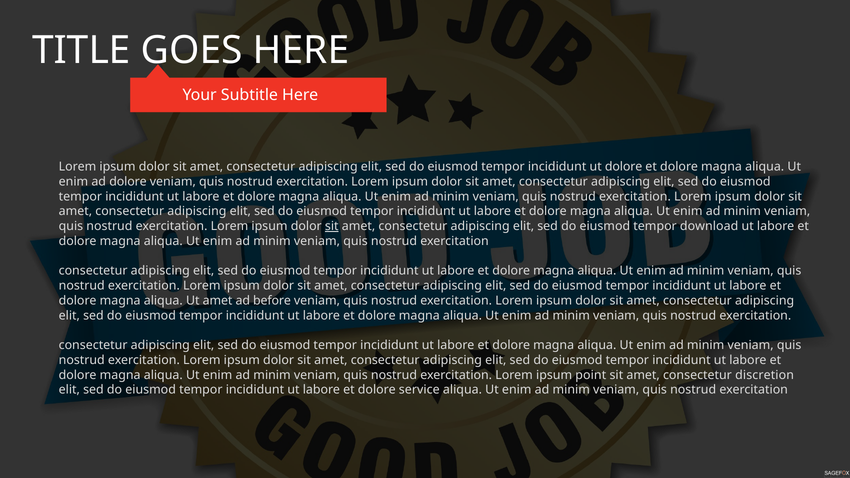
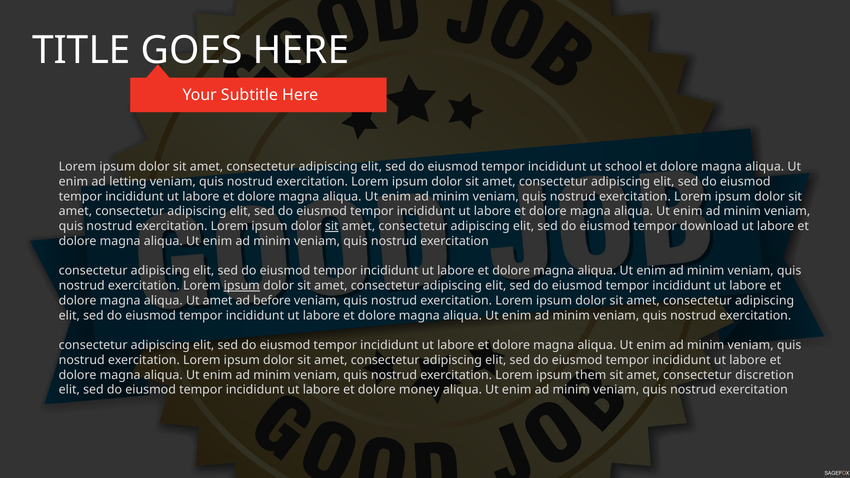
ut dolore: dolore -> school (624, 167)
ad dolore: dolore -> letting (128, 182)
ipsum underline: none -> present (242, 286)
point: point -> them (591, 375)
service: service -> money (419, 390)
